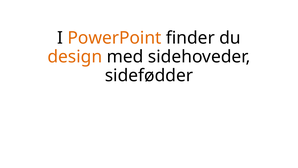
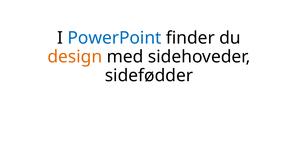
PowerPoint colour: orange -> blue (114, 38)
